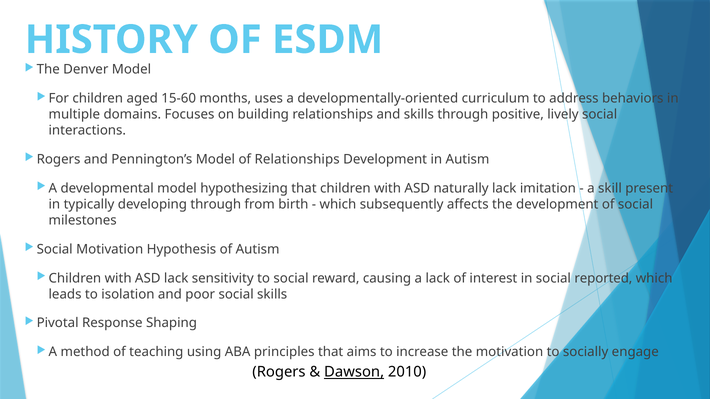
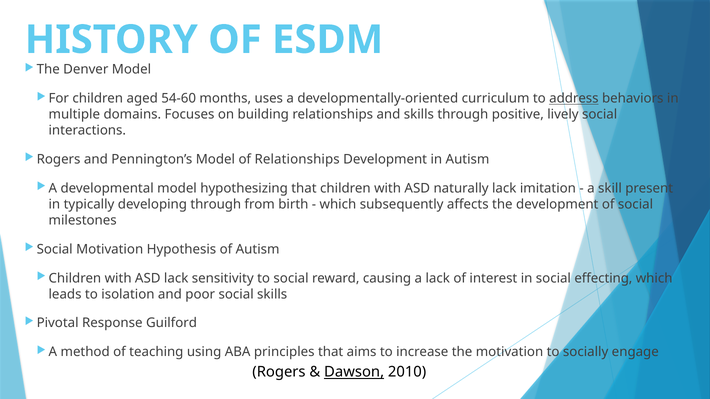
15-60: 15-60 -> 54-60 (179, 99)
address underline: none -> present (574, 99)
reported: reported -> effecting (603, 278)
Shaping: Shaping -> Guilford (171, 323)
